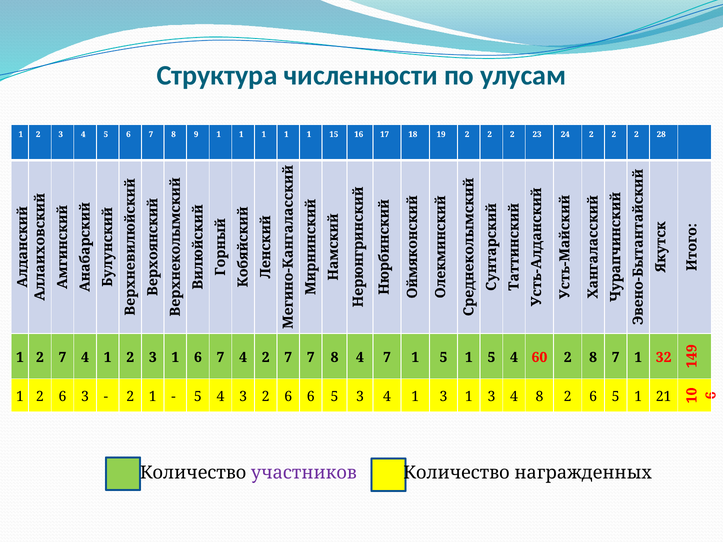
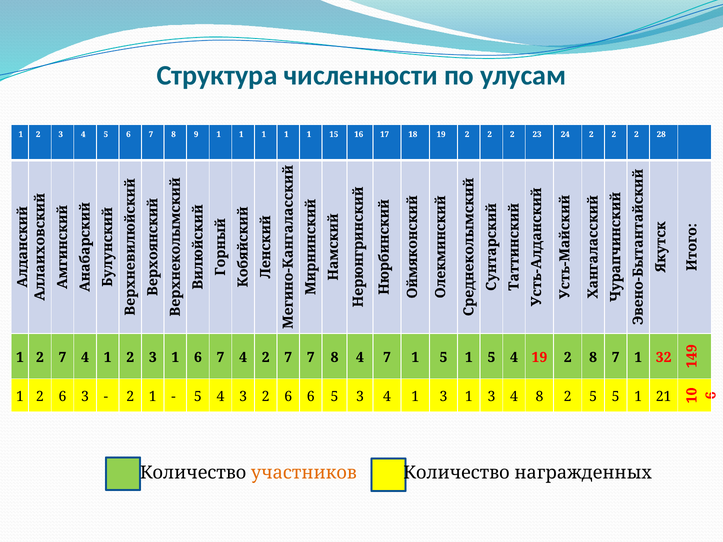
4 60: 60 -> 19 (539, 358)
8 2 6: 6 -> 5 (593, 397)
участников colour: purple -> orange (304, 473)
